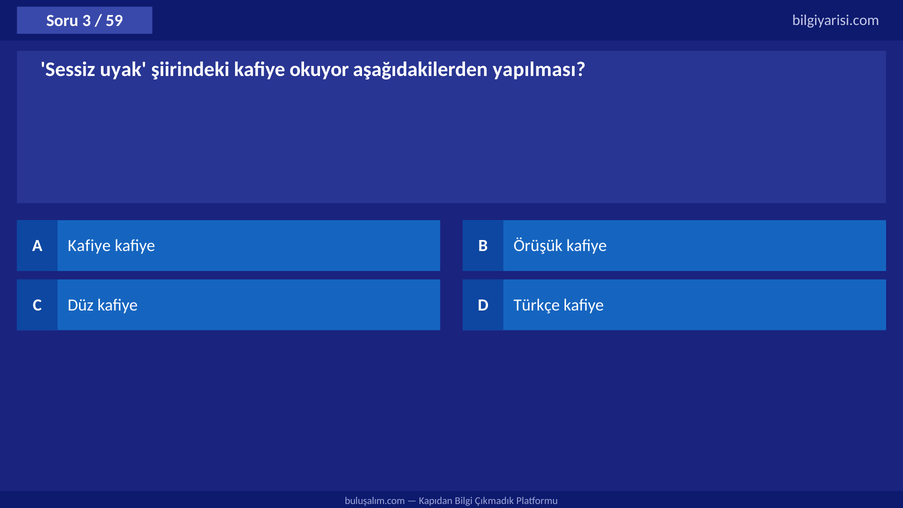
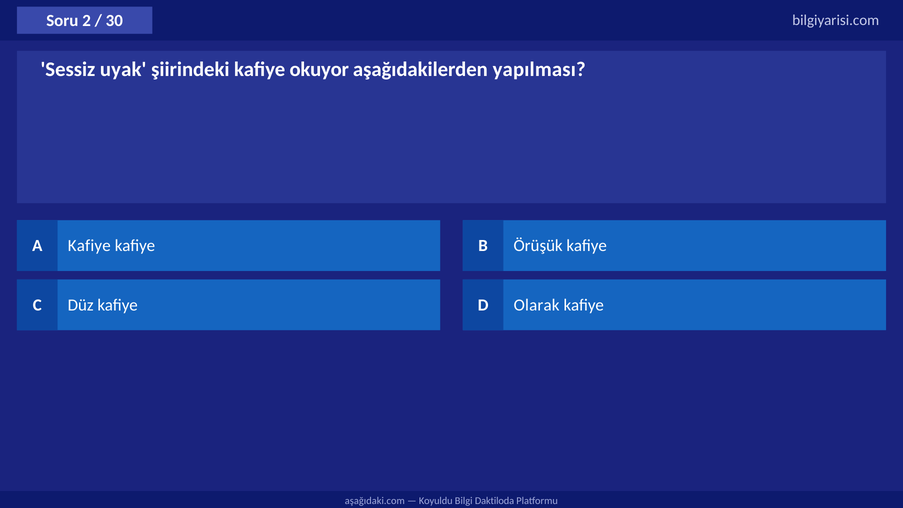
3: 3 -> 2 (87, 21)
59: 59 -> 30 (114, 21)
Türkçe: Türkçe -> Olarak (537, 305)
buluşalım.com: buluşalım.com -> aşağıdaki.com (375, 501)
Kapıdan: Kapıdan -> Koyuldu (436, 501)
Çıkmadık: Çıkmadık -> Daktiloda (495, 501)
